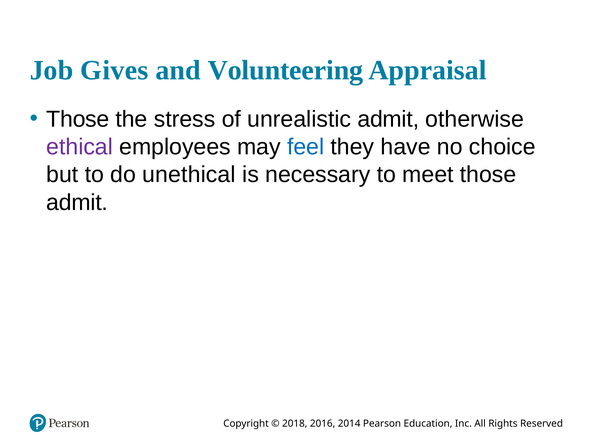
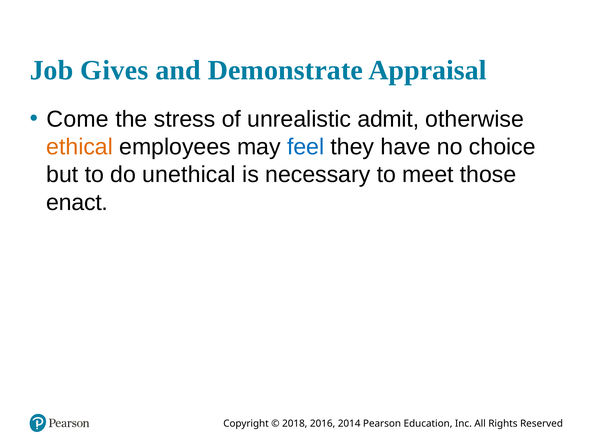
Volunteering: Volunteering -> Demonstrate (285, 70)
Those: Those -> Come (78, 119)
ethical colour: purple -> orange (80, 147)
admit: admit -> enact (77, 203)
